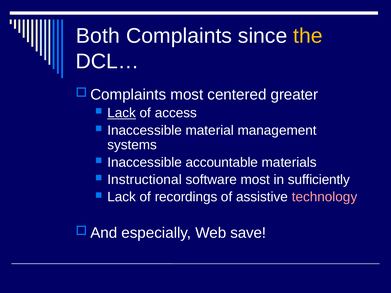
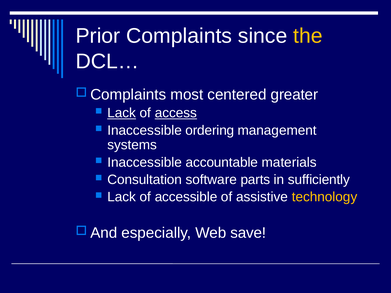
Both: Both -> Prior (98, 36)
access underline: none -> present (176, 113)
material: material -> ordering (210, 130)
Instructional: Instructional -> Consultation (145, 180)
software most: most -> parts (255, 180)
recordings: recordings -> accessible (186, 197)
technology colour: pink -> yellow (325, 197)
